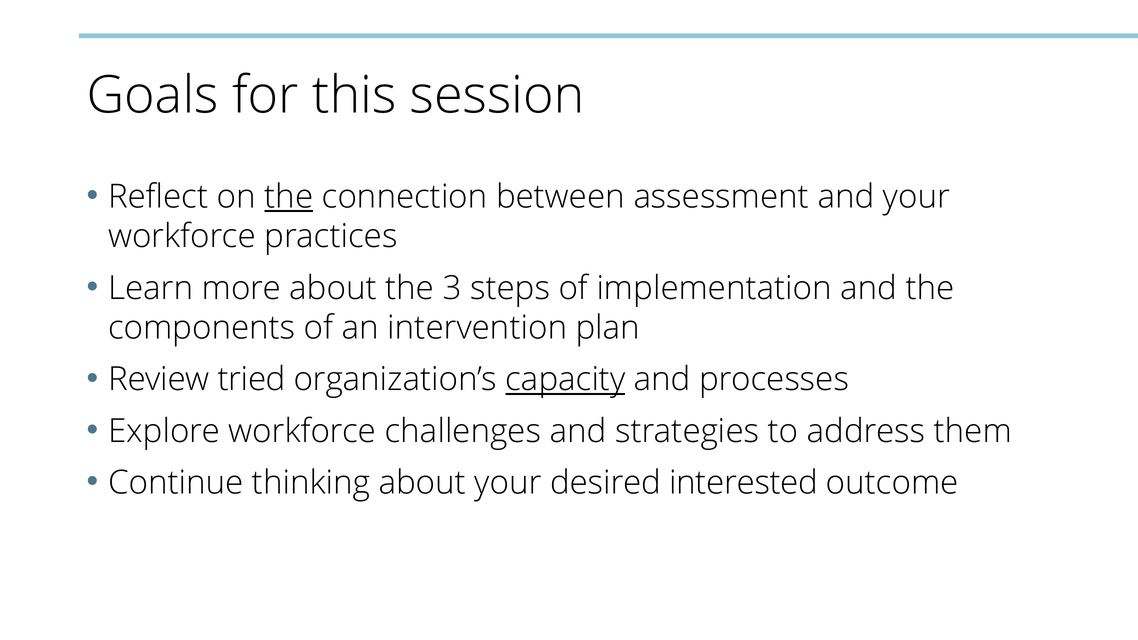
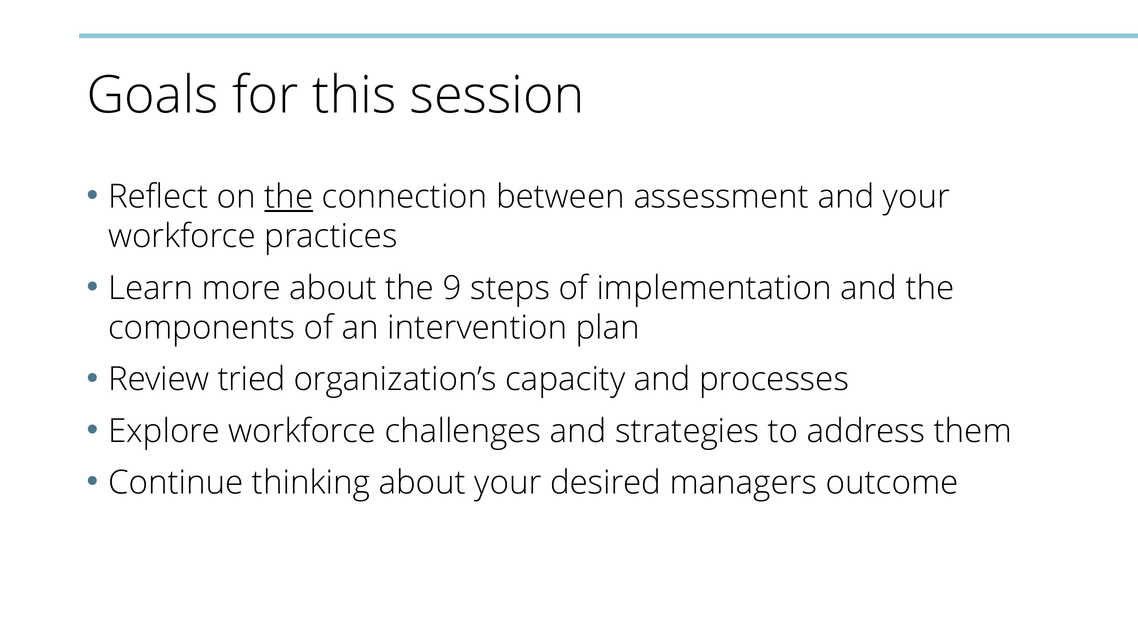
3: 3 -> 9 (452, 288)
capacity underline: present -> none (565, 380)
interested: interested -> managers (743, 483)
